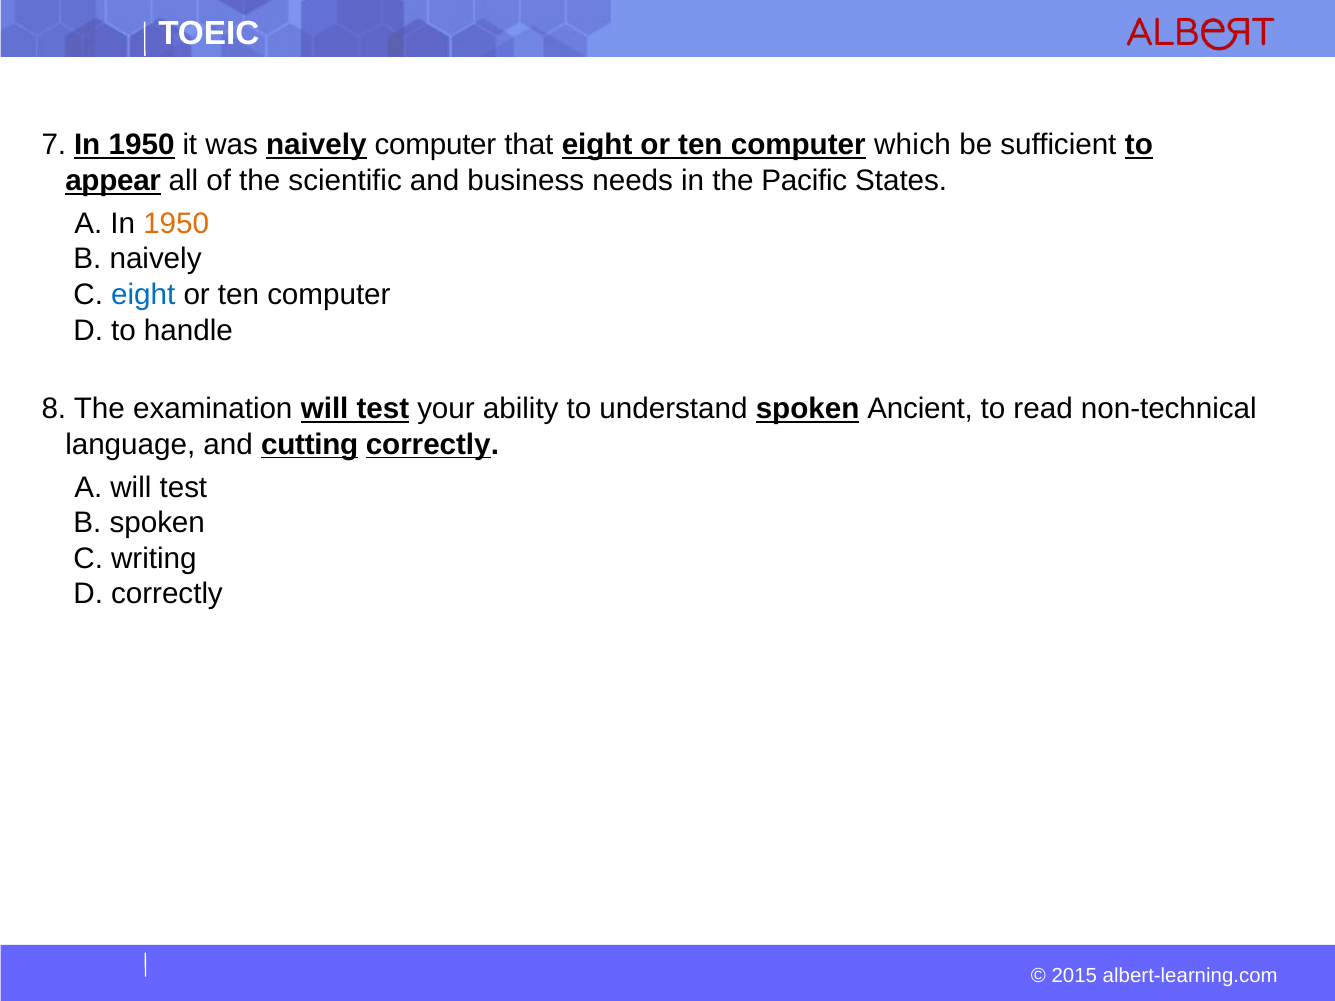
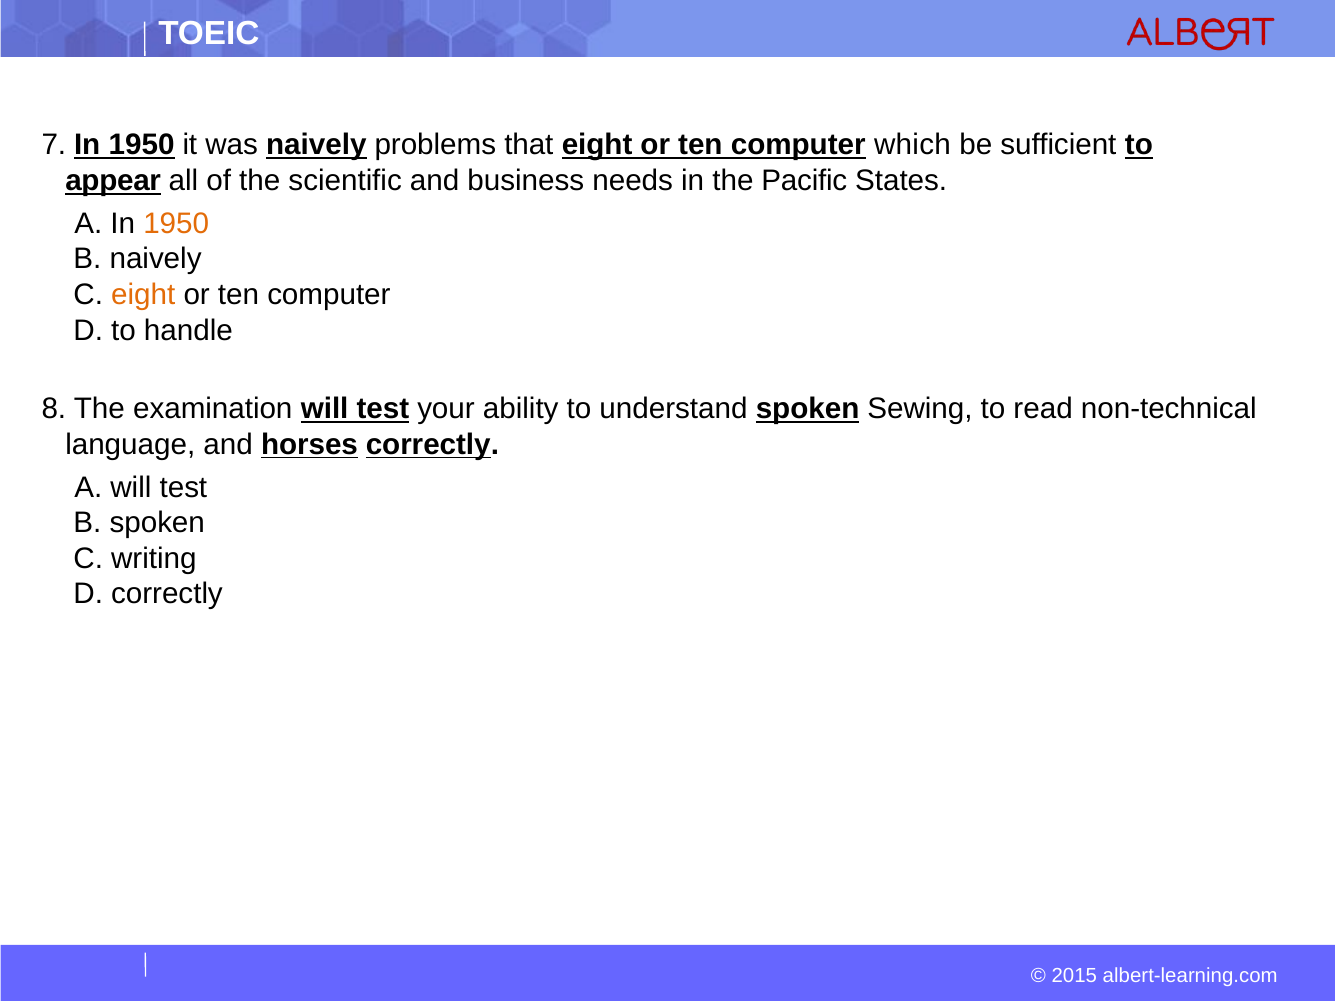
naively computer: computer -> problems (435, 145)
eight colour: blue -> orange (143, 295)
Ancient: Ancient -> Sewing (920, 409)
cutting: cutting -> horses (310, 444)
